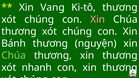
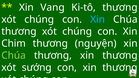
Xin colour: pink -> light blue (98, 19)
Bánh: Bánh -> Chim (14, 44)
nhanh: nhanh -> sướng (37, 68)
